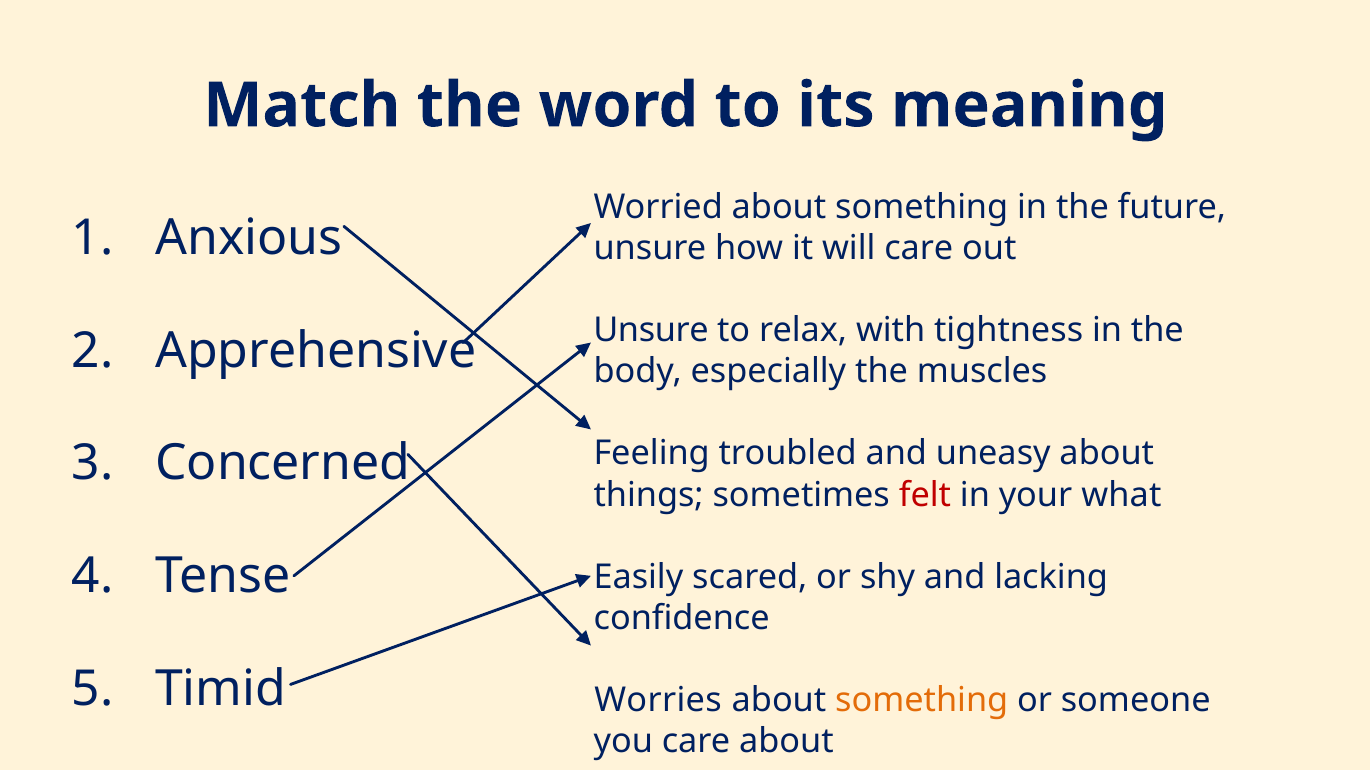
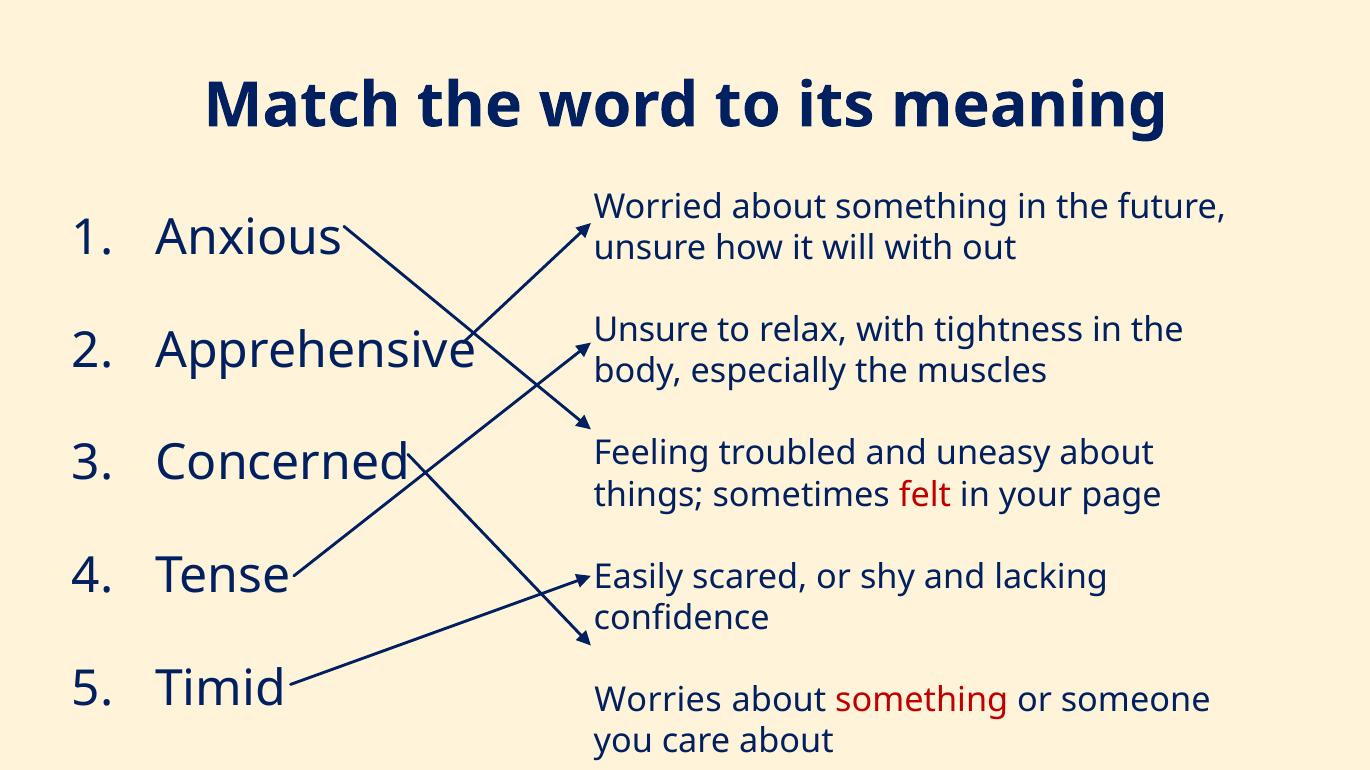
will care: care -> with (919, 249)
what: what -> page (1121, 495)
something colour: orange -> red (922, 701)
